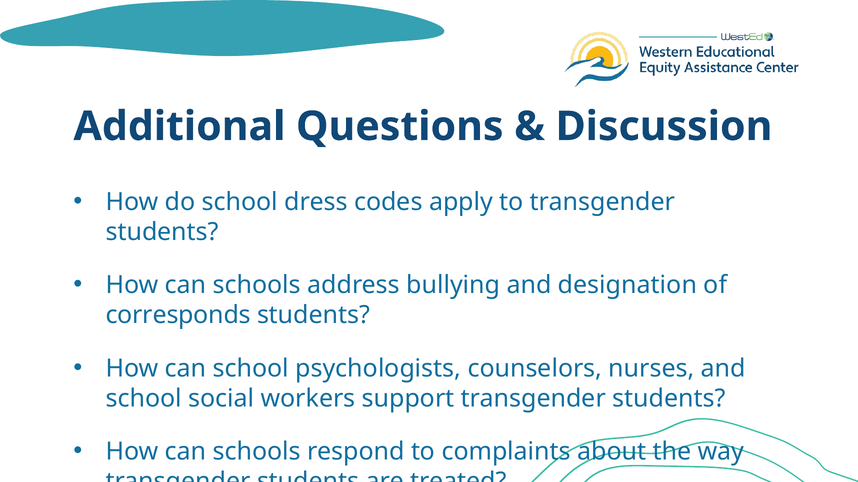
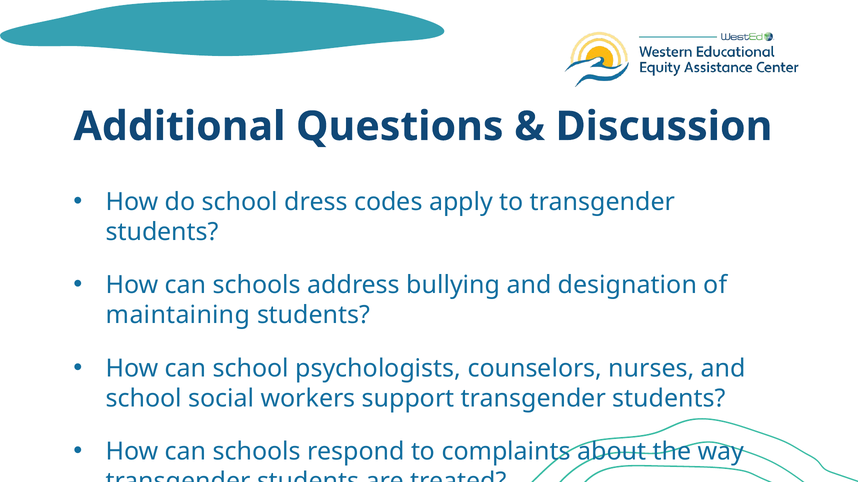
corresponds: corresponds -> maintaining (178, 315)
